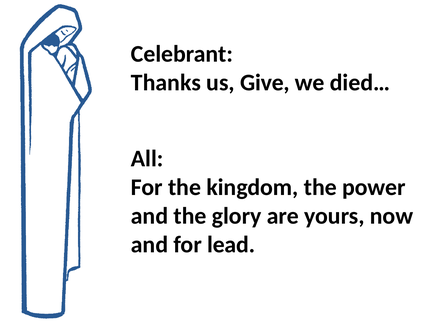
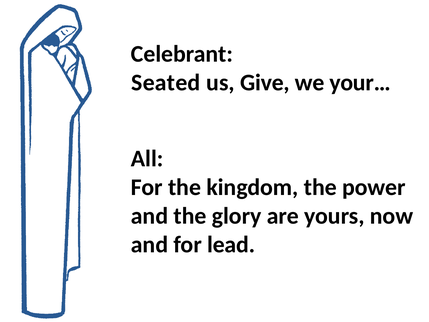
Thanks: Thanks -> Seated (166, 83)
died…: died… -> your… (360, 83)
